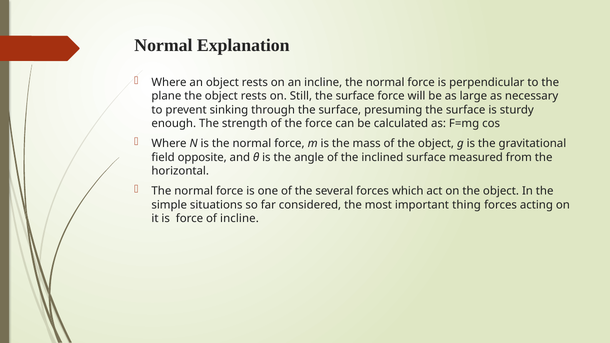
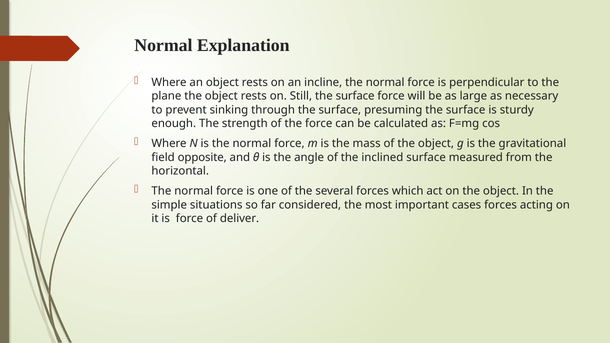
thing: thing -> cases (467, 205)
of incline: incline -> deliver (240, 219)
